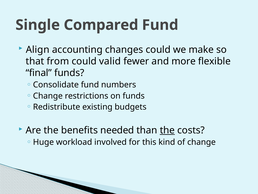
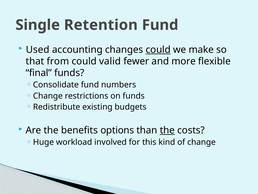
Compared: Compared -> Retention (101, 25)
Align: Align -> Used (38, 50)
could underline: none -> present (158, 50)
needed: needed -> options (117, 130)
